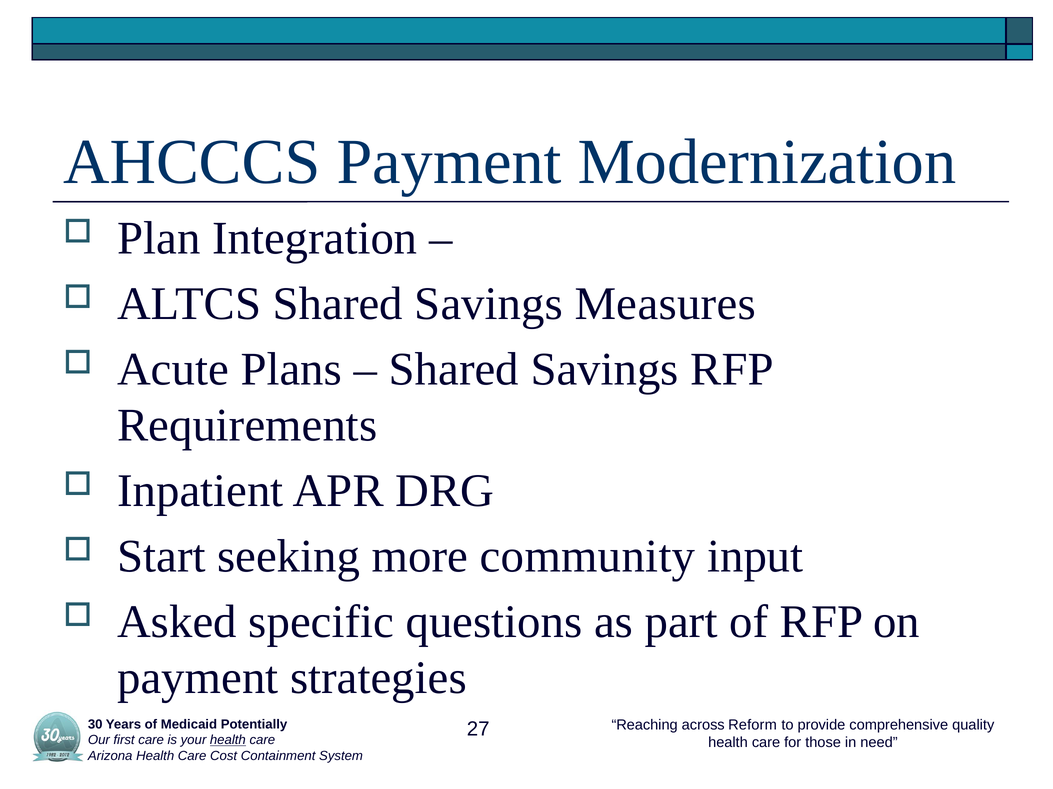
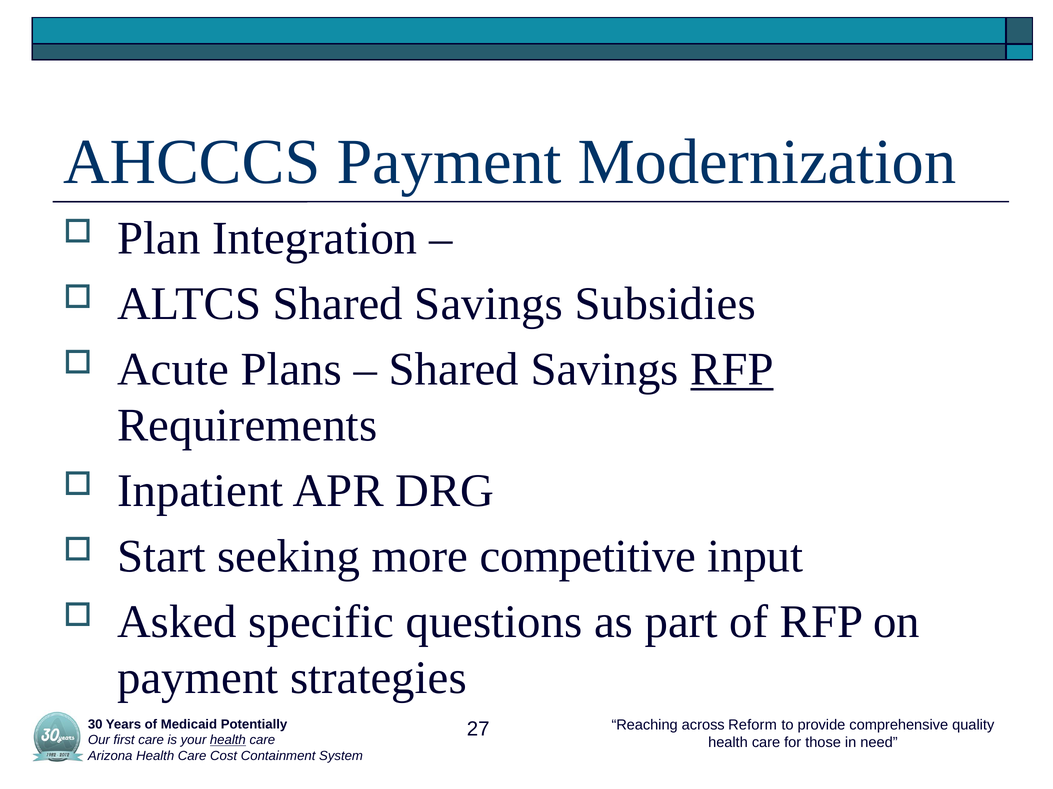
Measures: Measures -> Subsidies (665, 304)
RFP underline: none -> present (732, 370)
community: community -> competitive (588, 557)
